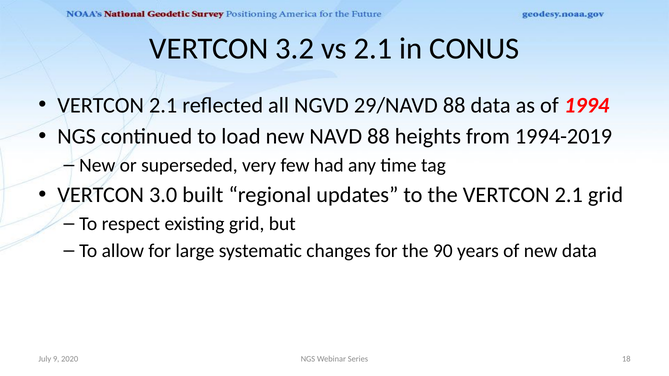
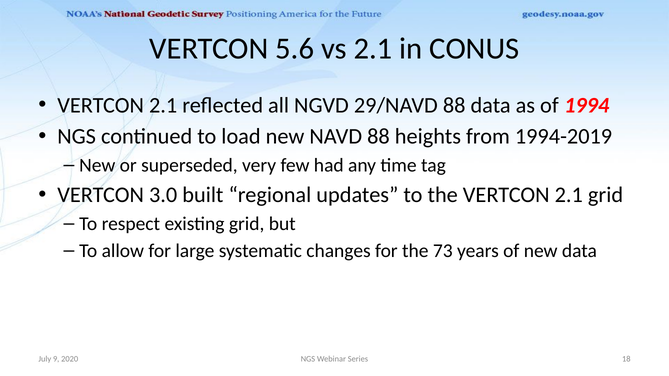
3.2: 3.2 -> 5.6 (295, 49)
90: 90 -> 73 (443, 251)
